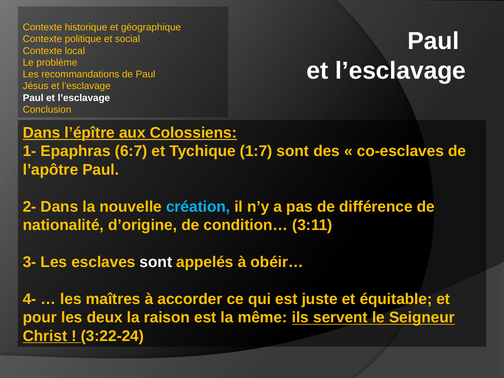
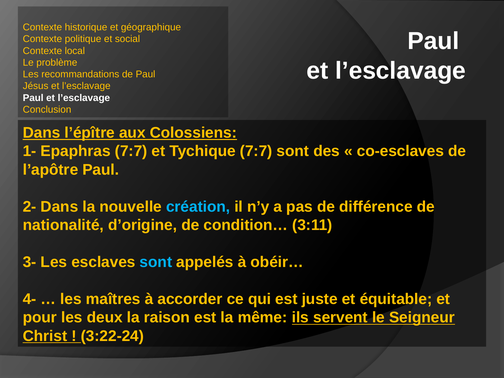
Epaphras 6:7: 6:7 -> 7:7 (131, 151)
Tychique 1:7: 1:7 -> 7:7 (256, 151)
sont colour: white -> light blue (156, 262)
